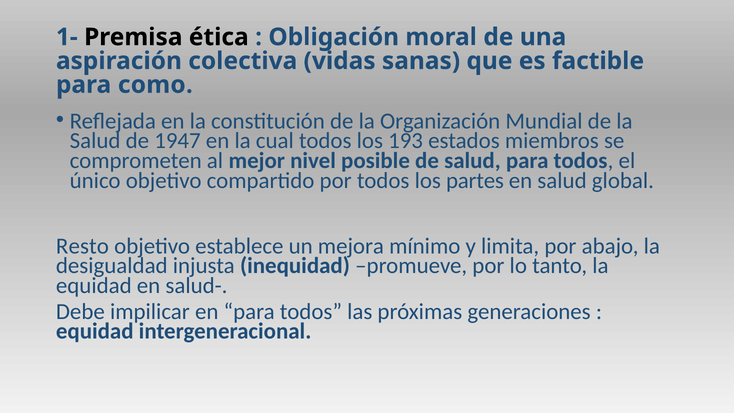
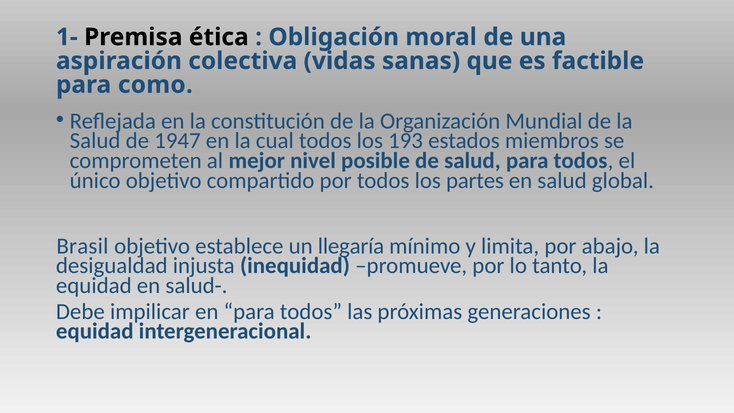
Resto: Resto -> Brasil (82, 246)
mejora: mejora -> llegaría (351, 246)
